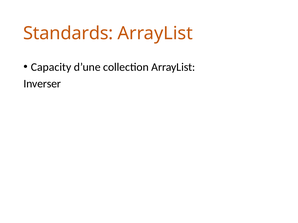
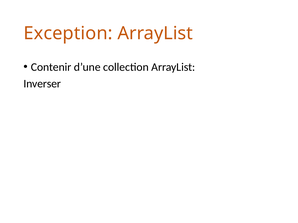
Standards: Standards -> Exception (68, 33)
Capacity: Capacity -> Contenir (51, 67)
